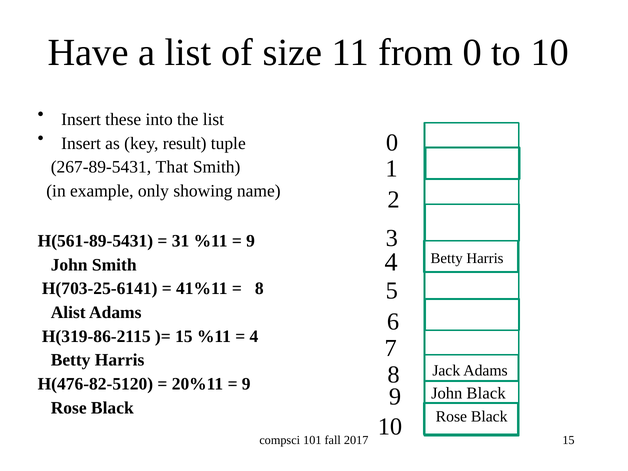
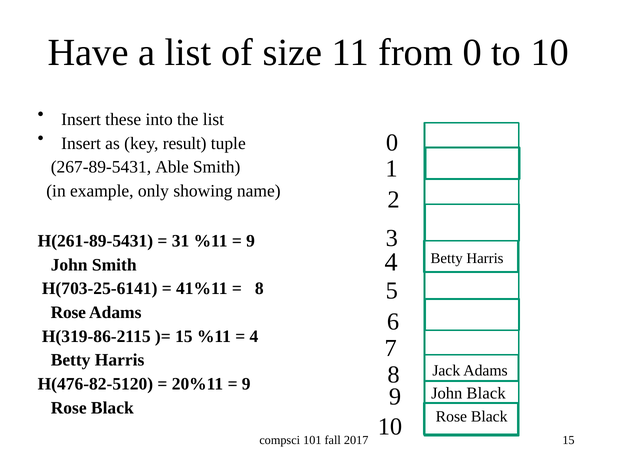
That: That -> Able (172, 167)
H(561-89-5431: H(561-89-5431 -> H(261-89-5431 (95, 241)
Alist: Alist -> Rose (68, 312)
